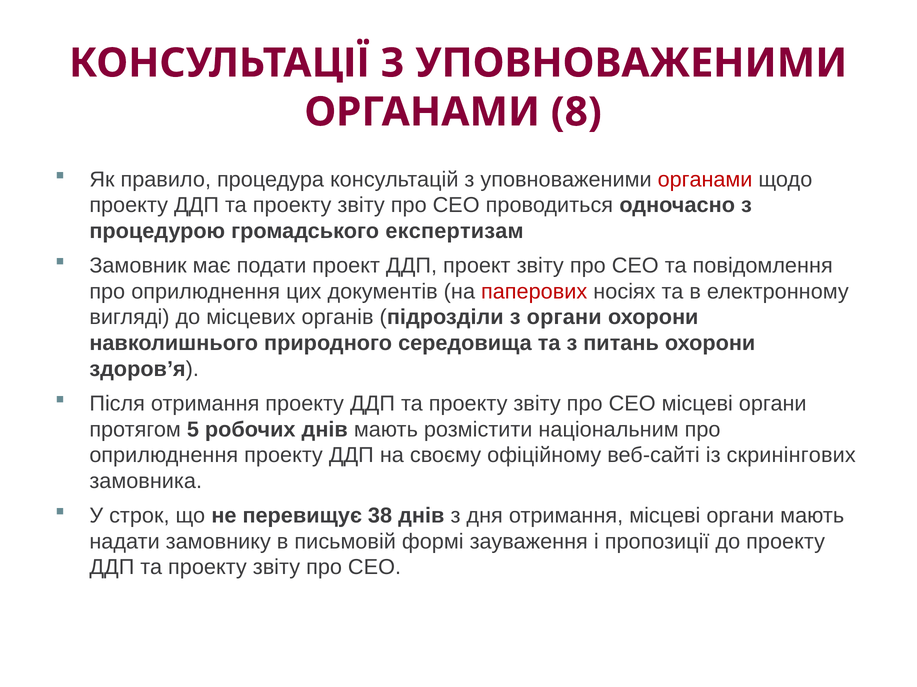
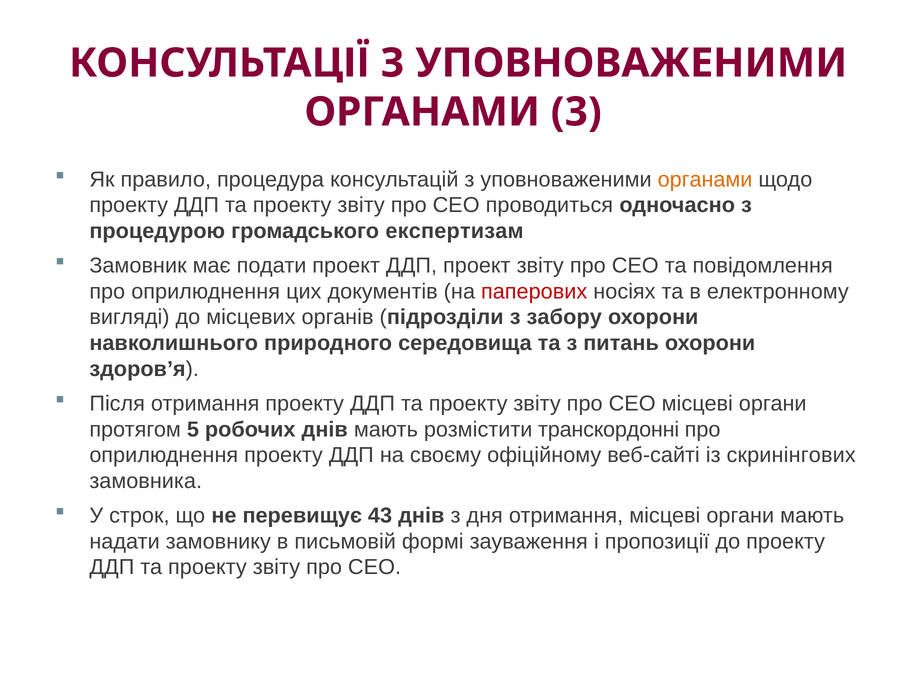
8: 8 -> 3 (576, 112)
органами colour: red -> orange (705, 180)
з органи: органи -> забору (564, 318)
національним: національним -> транскордонні (609, 430)
38: 38 -> 43 (380, 516)
